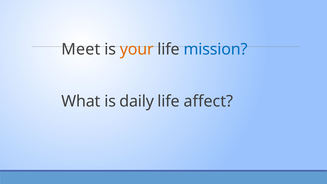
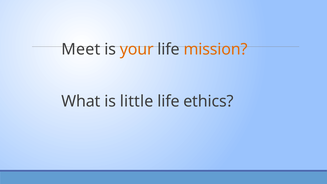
mission colour: blue -> orange (216, 49)
daily: daily -> little (137, 101)
affect: affect -> ethics (208, 101)
